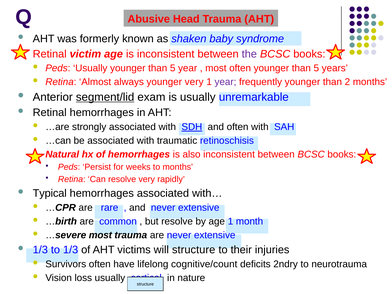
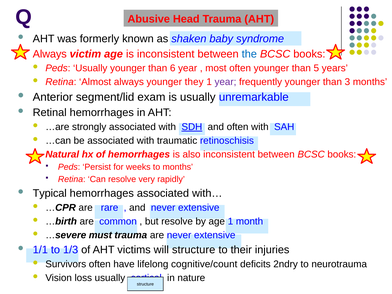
Retinal: Retinal -> Always (50, 54)
the colour: purple -> blue (249, 54)
Usually younger than 5: 5 -> 6 (173, 68)
younger very: very -> they (194, 82)
2: 2 -> 3 (347, 82)
segment/lid underline: present -> none (105, 97)
…severe most: most -> must (100, 235)
1/3: 1/3 -> 1/1 (40, 250)
